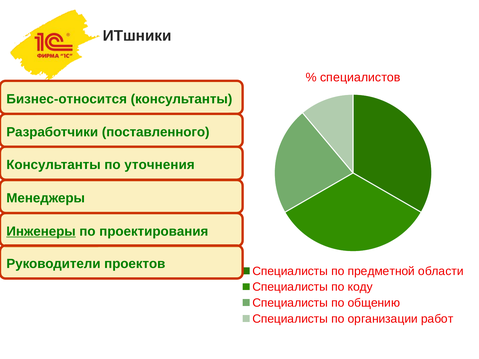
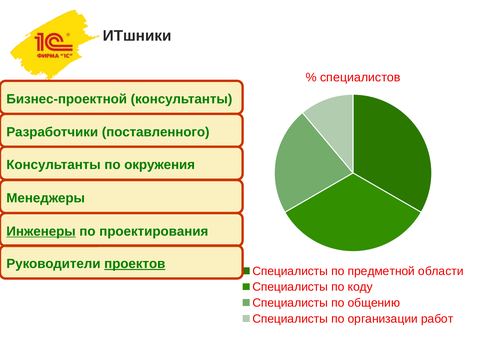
Бизнес-относится: Бизнес-относится -> Бизнес-проектной (67, 99)
уточнения: уточнения -> окружения (160, 165)
проектов underline: none -> present (135, 264)
